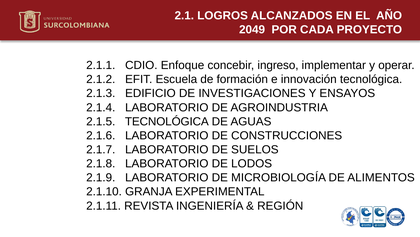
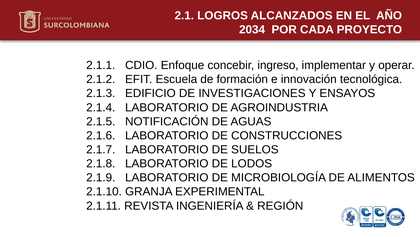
2049: 2049 -> 2034 (252, 30)
2.1.5 TECNOLÓGICA: TECNOLÓGICA -> NOTIFICACIÓN (167, 121)
